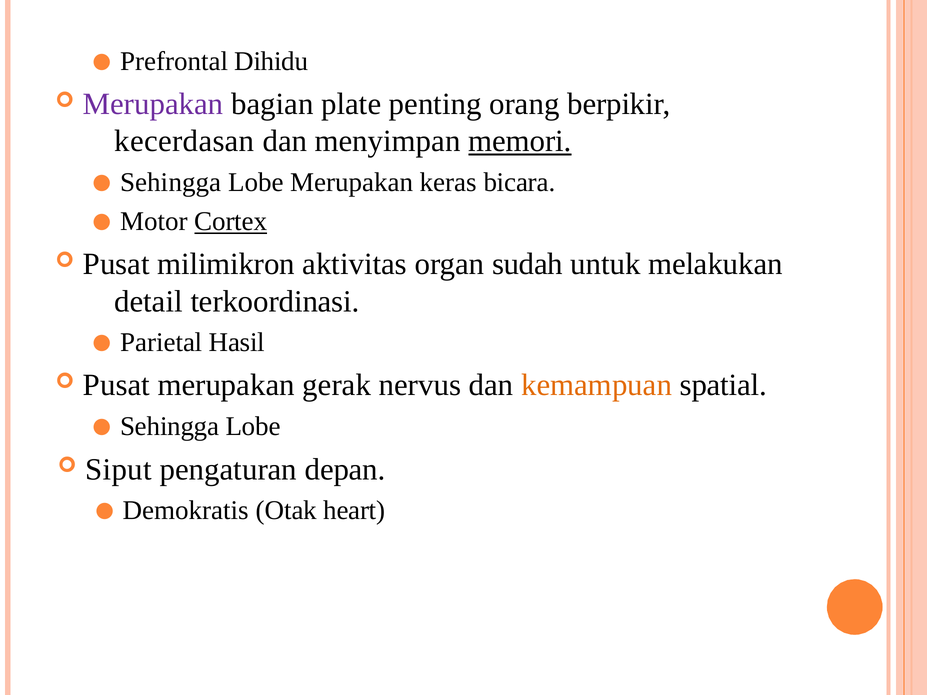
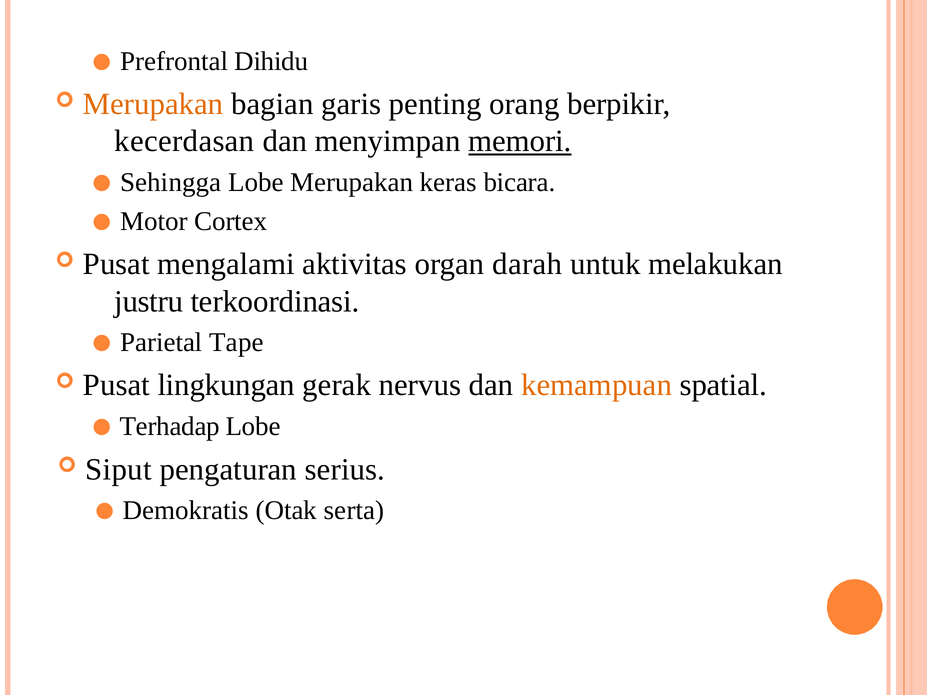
Merupakan colour: purple -> orange (153, 104)
plate: plate -> garis (351, 104)
Cortex underline: present -> none (231, 222)
milimikron: milimikron -> mengalami (226, 264)
sudah: sudah -> darah (527, 264)
detail: detail -> justru (149, 301)
Hasil: Hasil -> Tape (237, 343)
Pusat merupakan: merupakan -> lingkungan (226, 385)
Sehingga: Sehingga -> Terhadap (170, 427)
depan: depan -> serius (345, 470)
heart: heart -> serta (354, 511)
